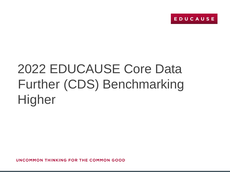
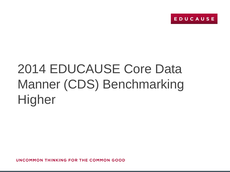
2022: 2022 -> 2014 (32, 69)
Further: Further -> Manner (39, 85)
